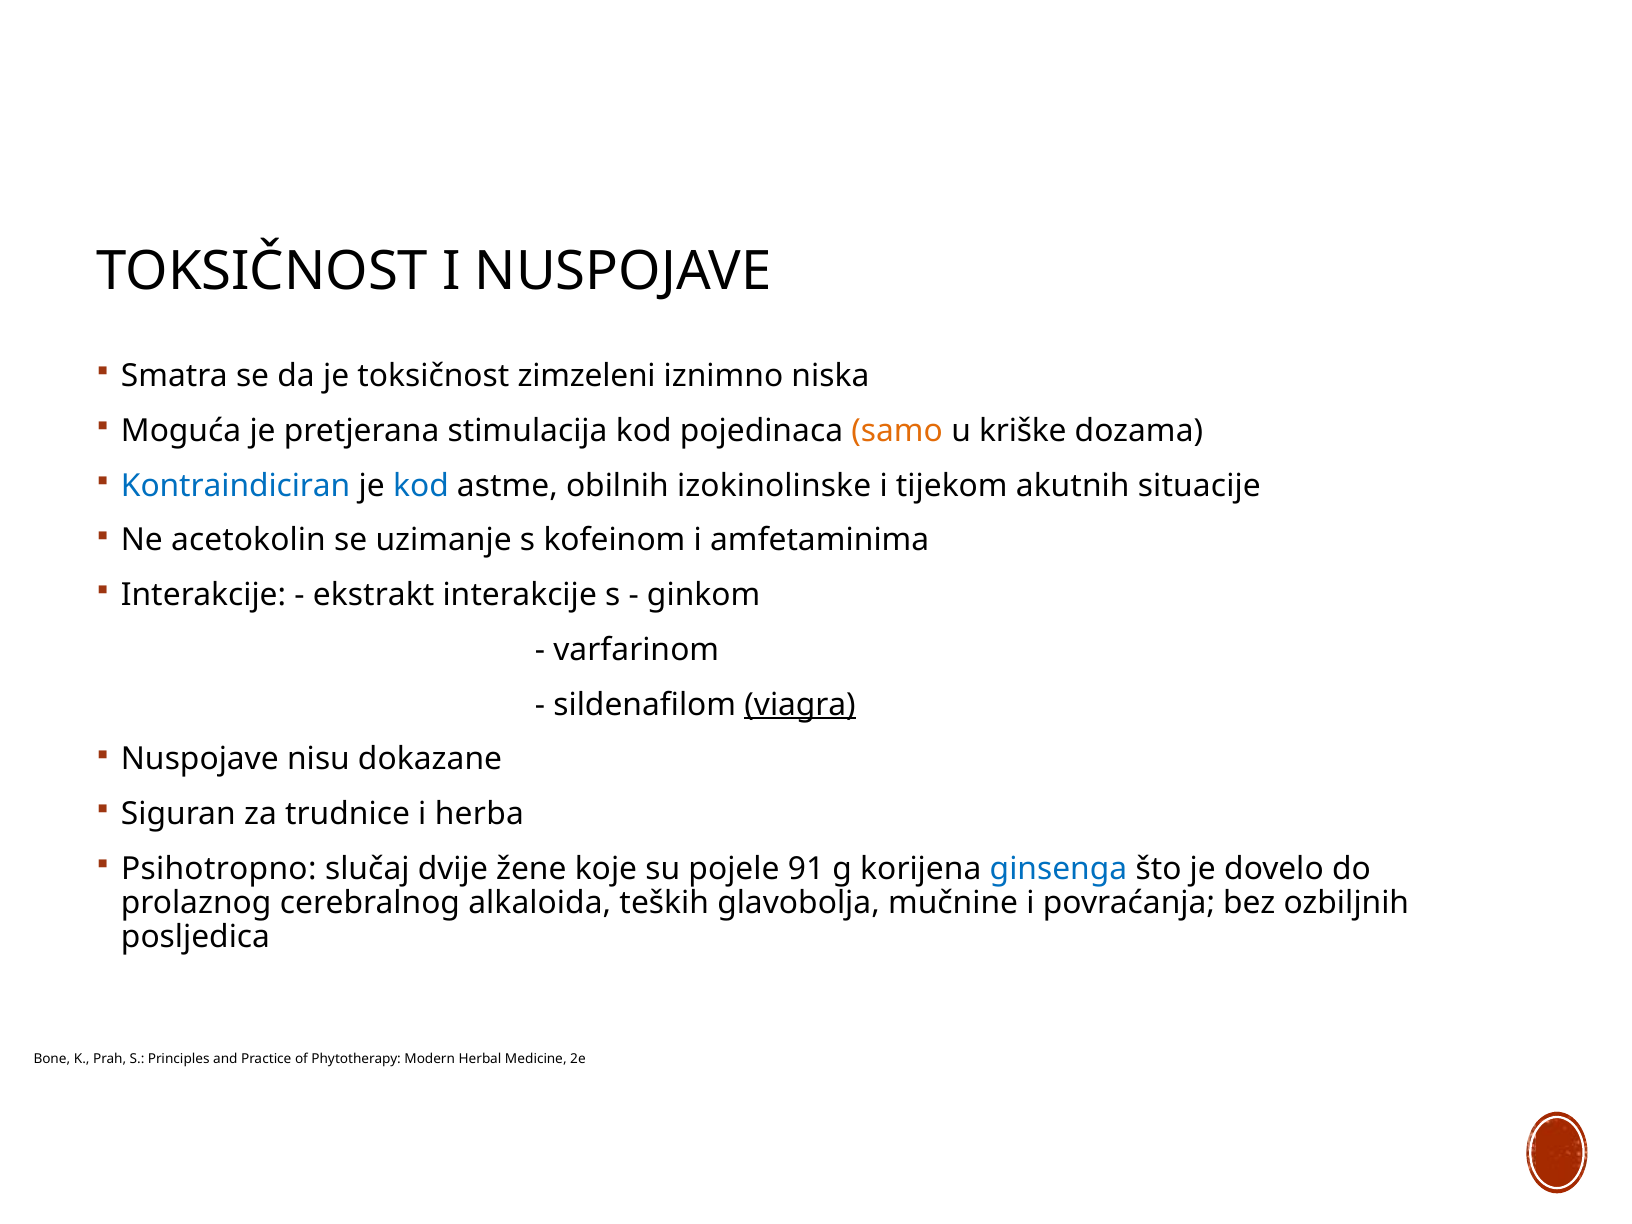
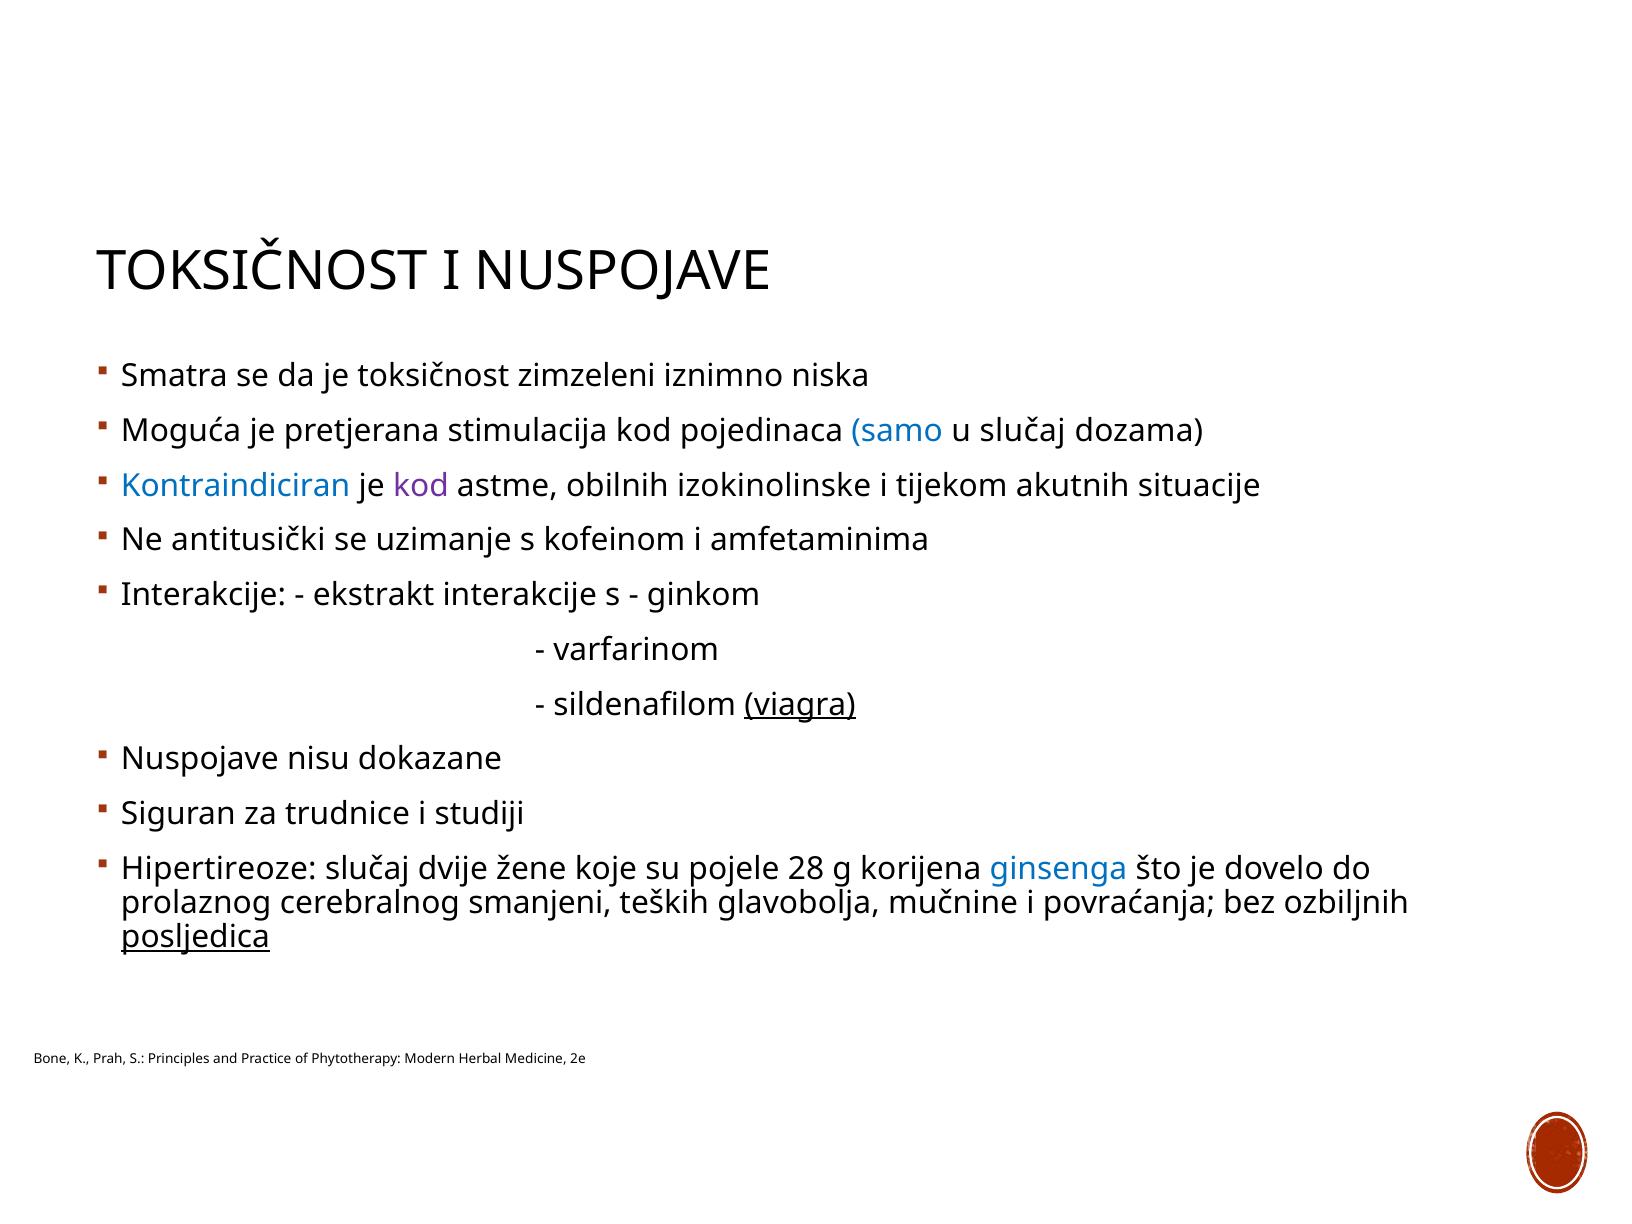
samo colour: orange -> blue (897, 431)
u kriške: kriške -> slučaj (1023, 431)
kod colour: blue -> purple (421, 486)
acetokolin: acetokolin -> antitusički (248, 540)
herba: herba -> studiji (480, 814)
Psihotropno: Psihotropno -> Hipertireoze (219, 869)
91: 91 -> 28 (806, 869)
alkaloida: alkaloida -> smanjeni (540, 903)
posljedica underline: none -> present (196, 938)
